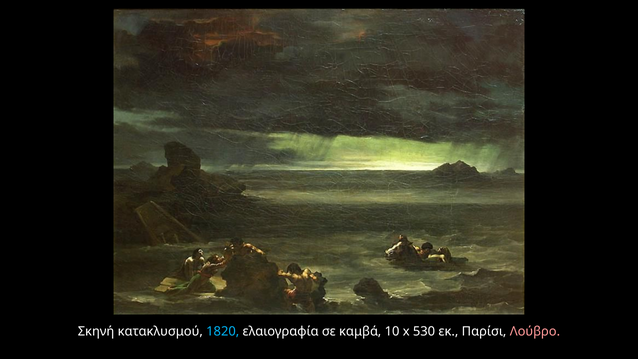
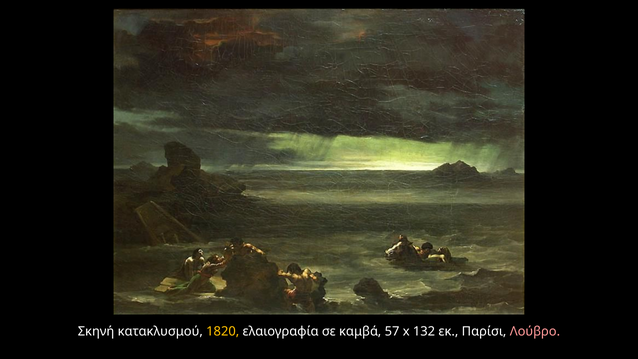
1820 colour: light blue -> yellow (223, 332)
10: 10 -> 57 (392, 332)
530: 530 -> 132 (424, 332)
